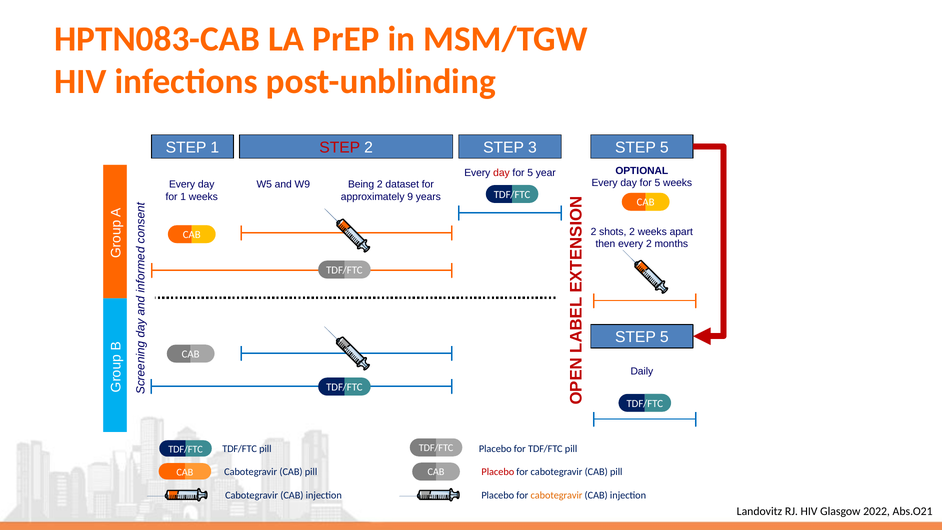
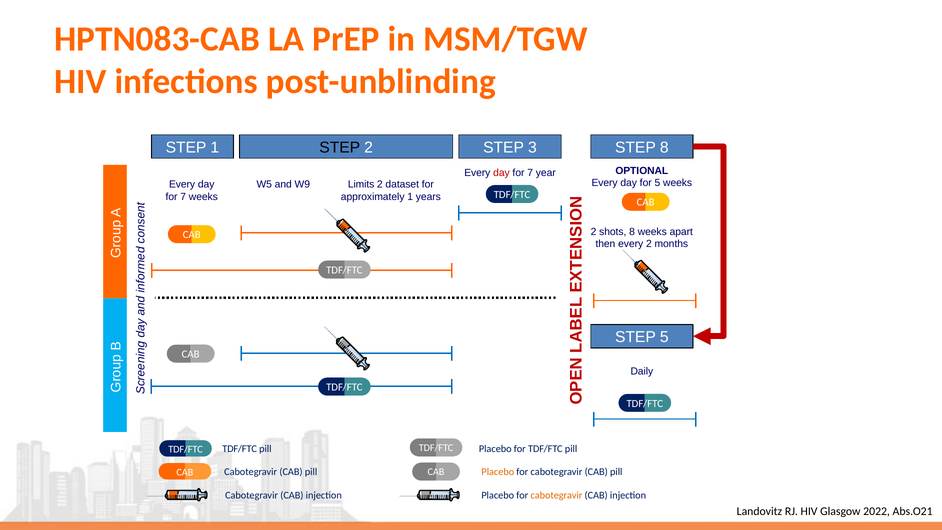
STEP colour: red -> black (340, 148)
3 STEP 5: 5 -> 8 (664, 148)
5: 5 -> 7 (530, 173)
Being: Being -> Limits (361, 184)
1: 1 -> 7 (183, 197)
approximately 9: 9 -> 1 (410, 197)
shots 2: 2 -> 8 (632, 232)
Placebo colour: red -> orange (498, 472)
